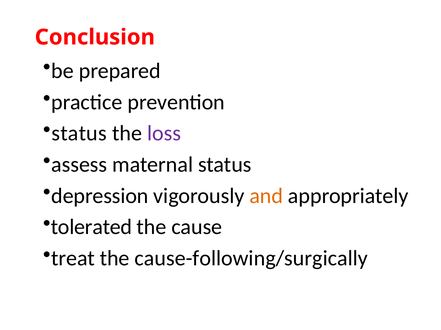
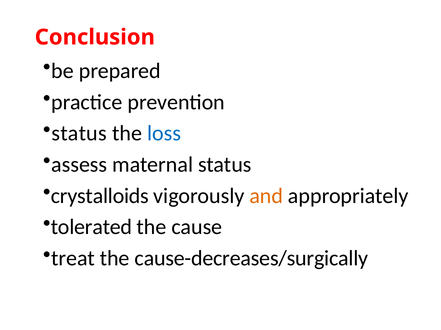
loss colour: purple -> blue (164, 134)
depression: depression -> crystalloids (100, 196)
cause-following/surgically: cause-following/surgically -> cause-decreases/surgically (251, 259)
